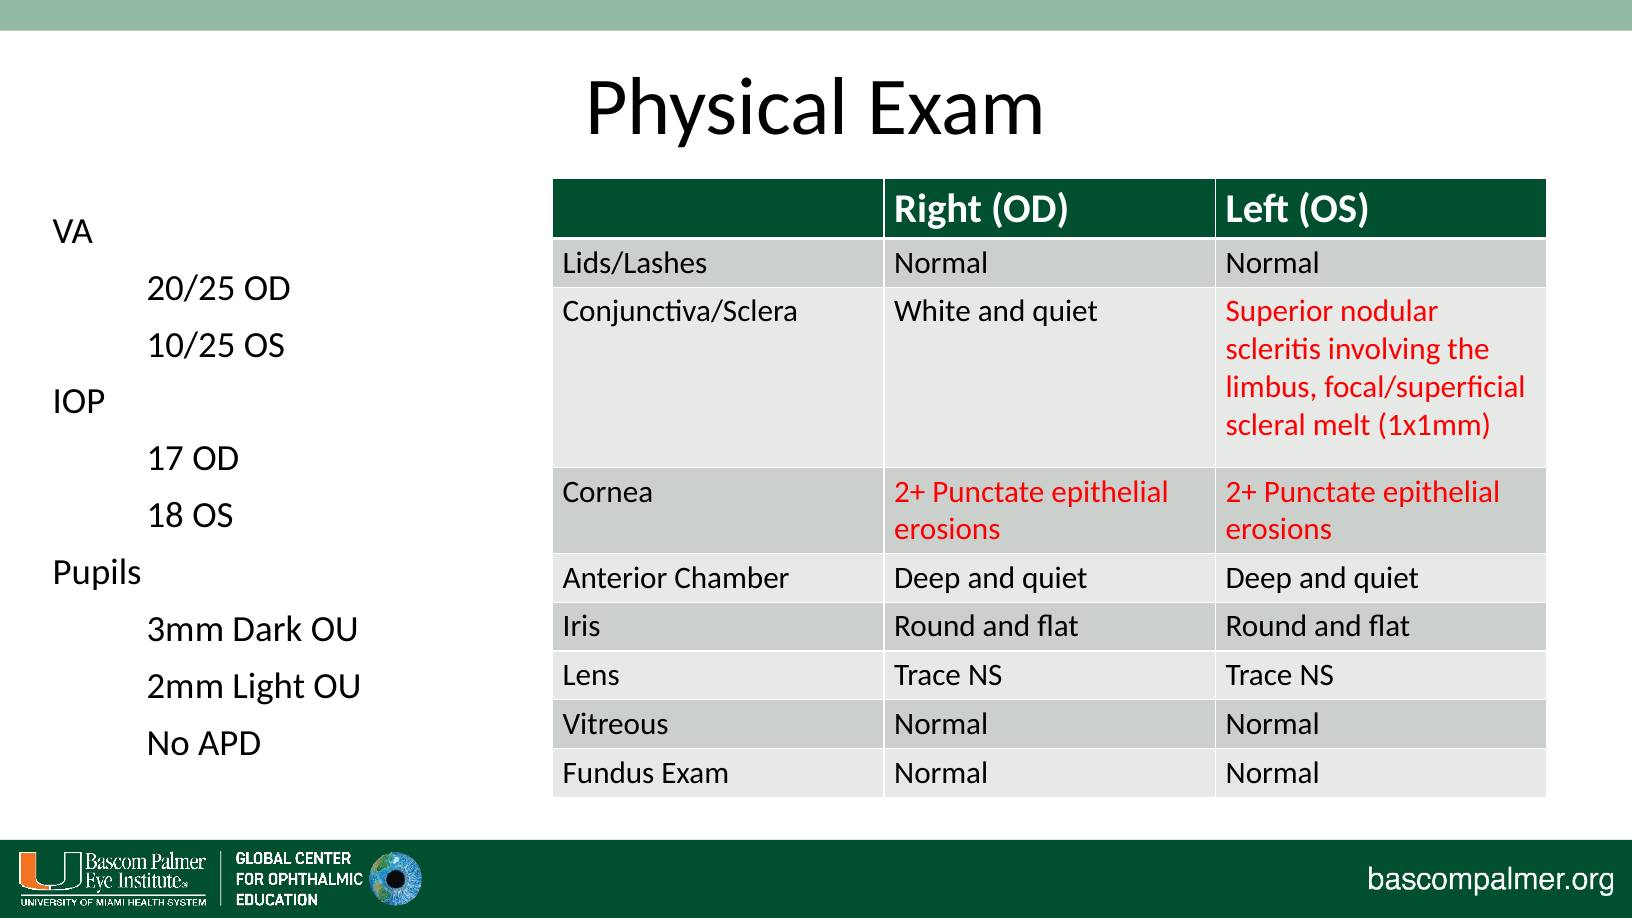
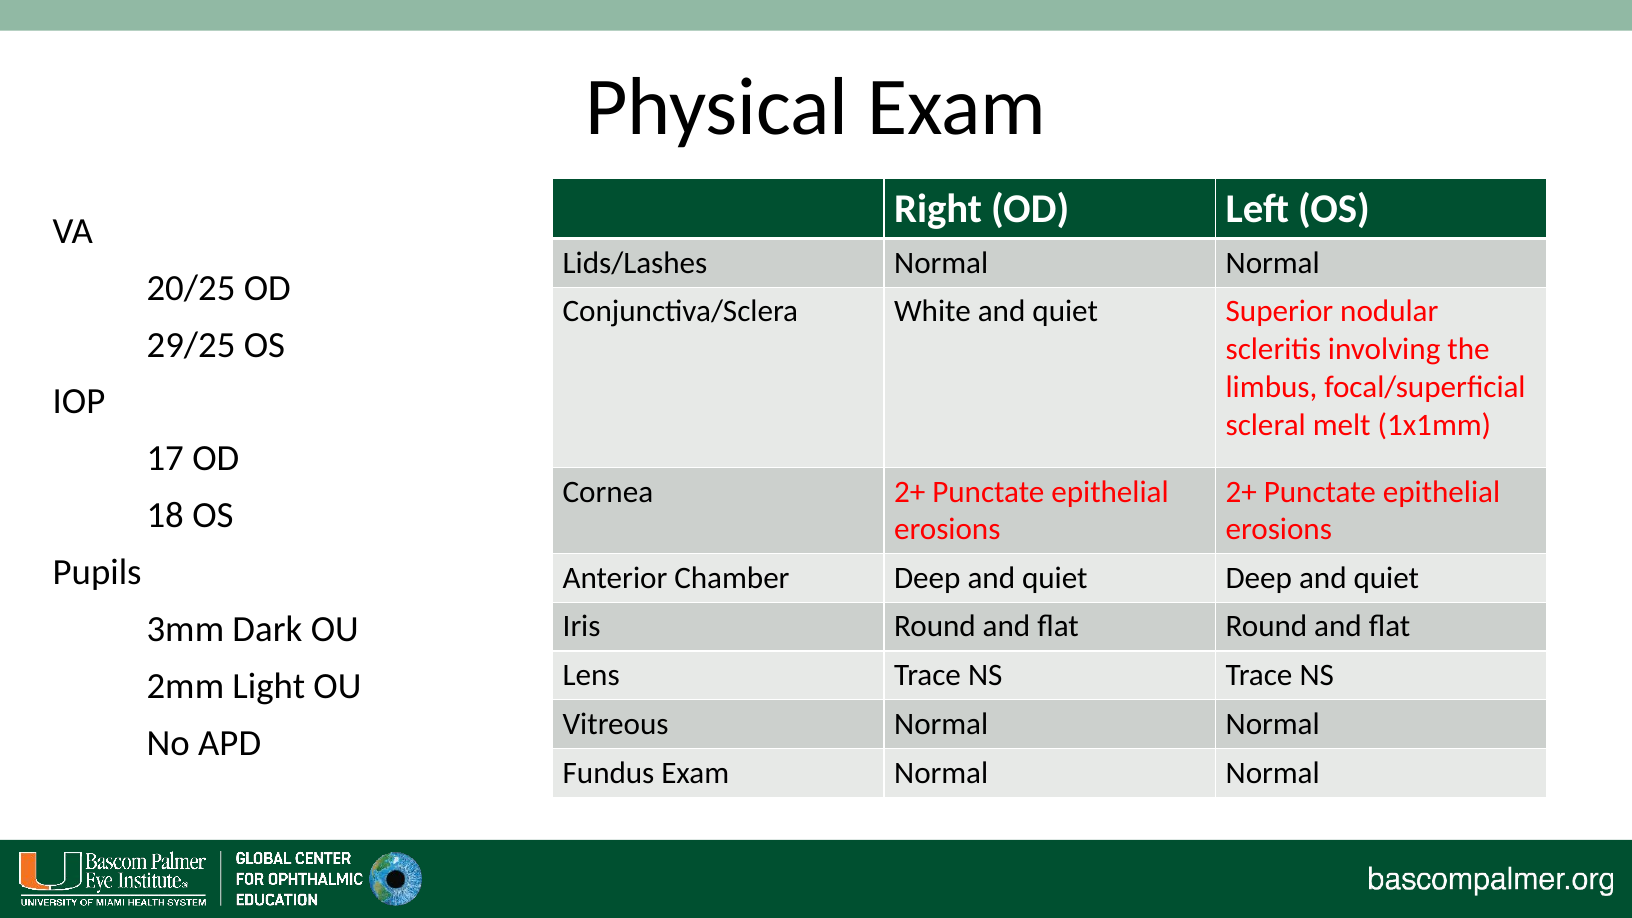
10/25: 10/25 -> 29/25 (191, 345)
